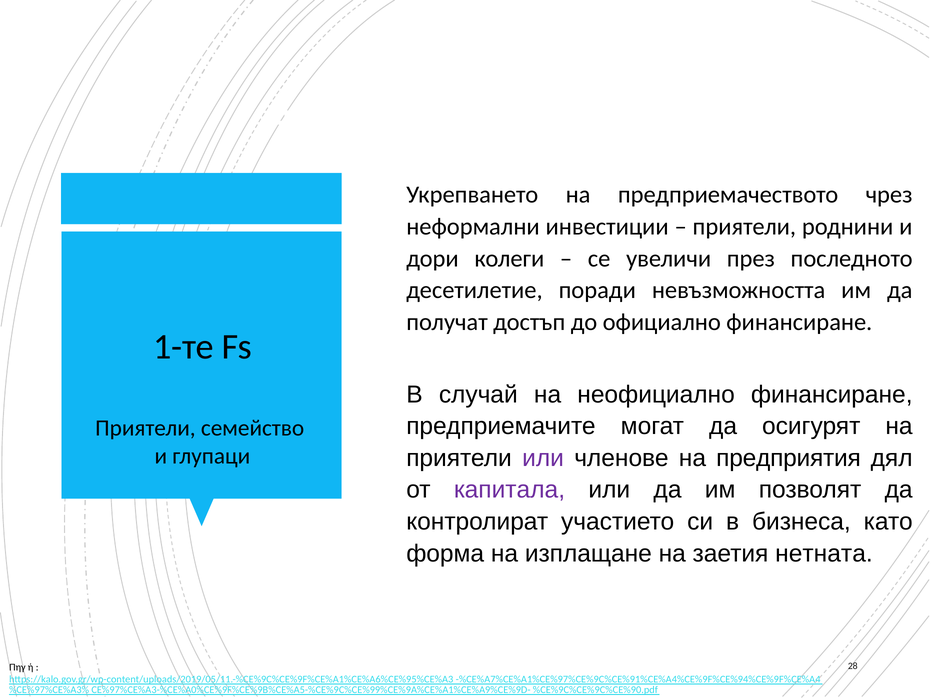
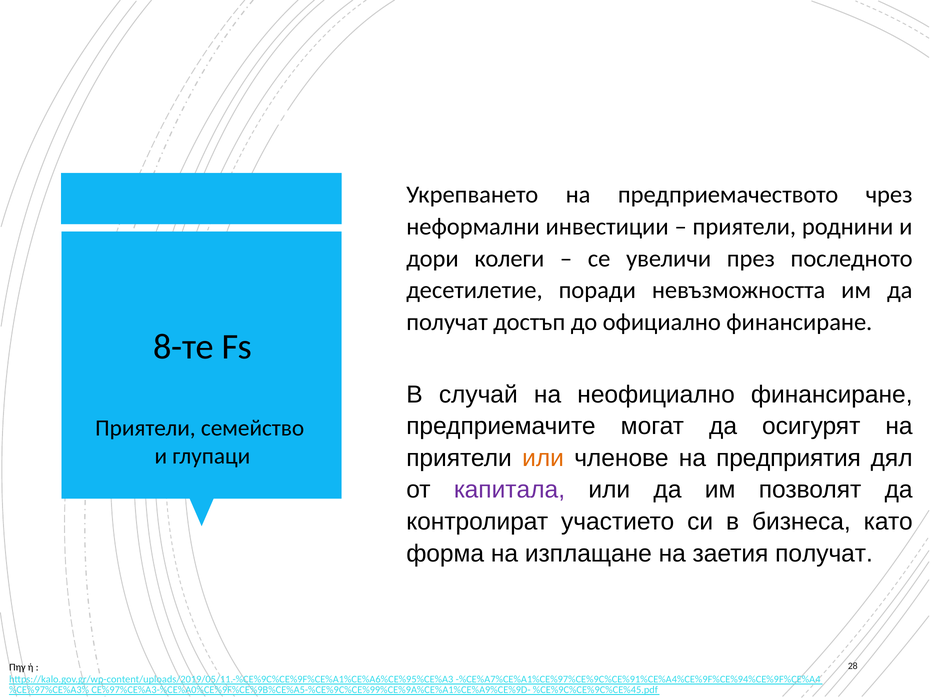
1-те: 1-те -> 8-те (183, 347)
или colour: purple -> orange (543, 458)
заетия нетната: нетната -> получат (824, 554)
%CE%9C%CE%9C%CE%90.pdf: %CE%9C%CE%9C%CE%90.pdf -> %CE%9C%CE%9C%CE%45.pdf (595, 690)
